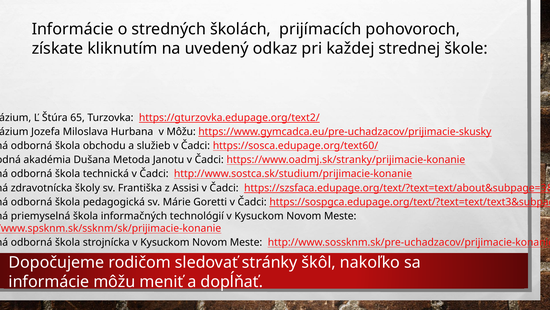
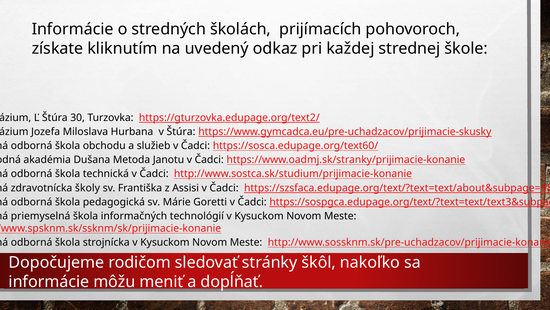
65: 65 -> 30 (78, 117)
v Môžu: Môžu -> Štúra (181, 131)
